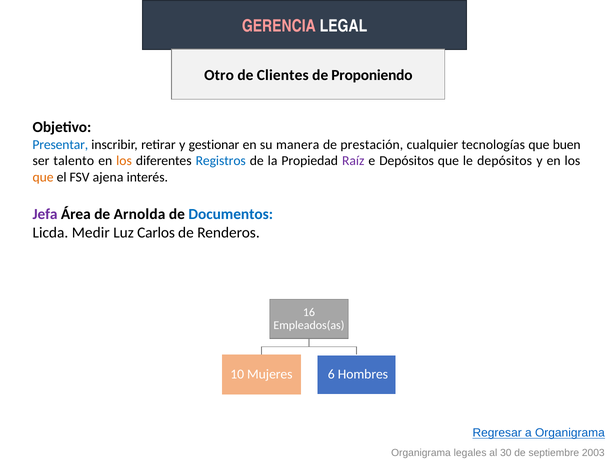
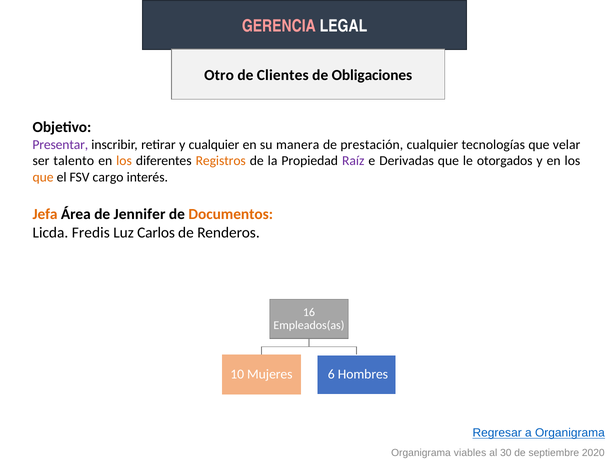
Proponiendo: Proponiendo -> Obligaciones (372, 75)
Presentar colour: blue -> purple (60, 145)
y gestionar: gestionar -> cualquier (214, 145)
buen: buen -> velar (567, 145)
Registros colour: blue -> orange (221, 161)
e Depósitos: Depósitos -> Derivadas (407, 161)
le depósitos: depósitos -> otorgados (505, 161)
ajena: ajena -> cargo (108, 178)
Jefa colour: purple -> orange (45, 215)
Arnolda: Arnolda -> Jennifer (140, 215)
Documentos colour: blue -> orange (231, 215)
Medir: Medir -> Fredis (91, 233)
legales: legales -> viables (470, 453)
2003: 2003 -> 2020 (593, 453)
